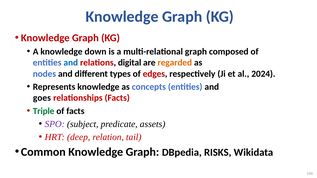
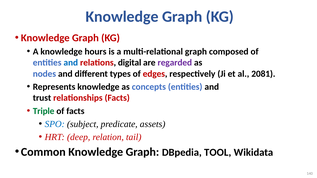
down: down -> hours (96, 52)
regarded colour: orange -> purple (175, 63)
2024: 2024 -> 2081 (263, 74)
goes: goes -> trust (42, 98)
SPO colour: purple -> blue (55, 124)
RISKS: RISKS -> TOOL (218, 153)
